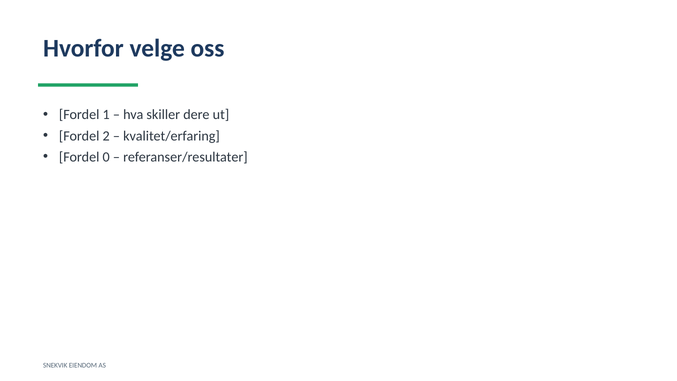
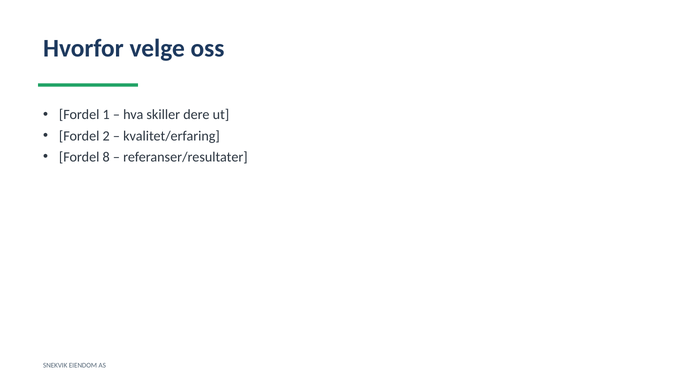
0: 0 -> 8 (106, 157)
